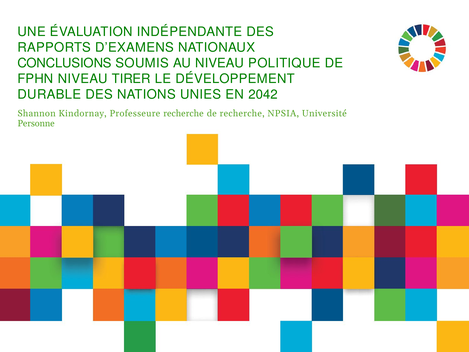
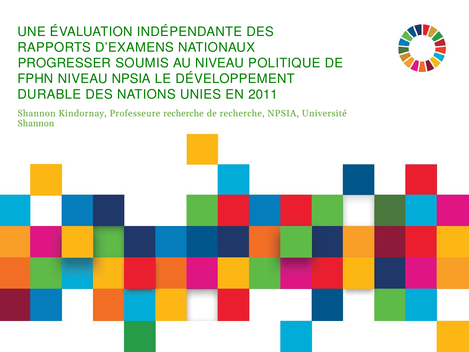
CONCLUSIONS: CONCLUSIONS -> PROGRESSER (64, 63)
NIVEAU TIRER: TIRER -> NPSIA (131, 79)
2042: 2042 -> 2011 (263, 94)
Personne: Personne -> Shannon (36, 123)
